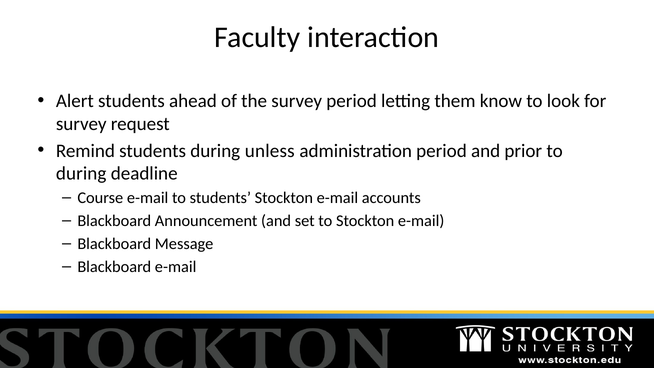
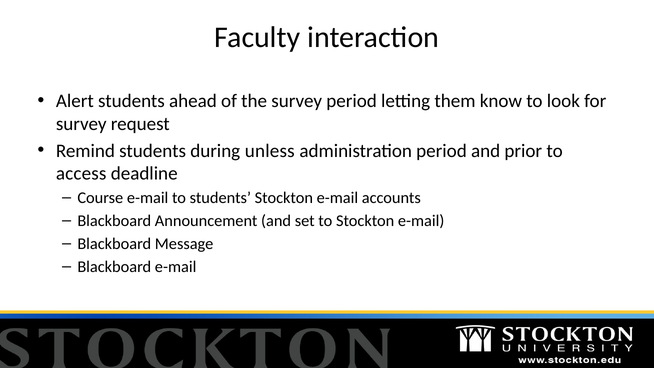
during: during -> access (81, 174)
